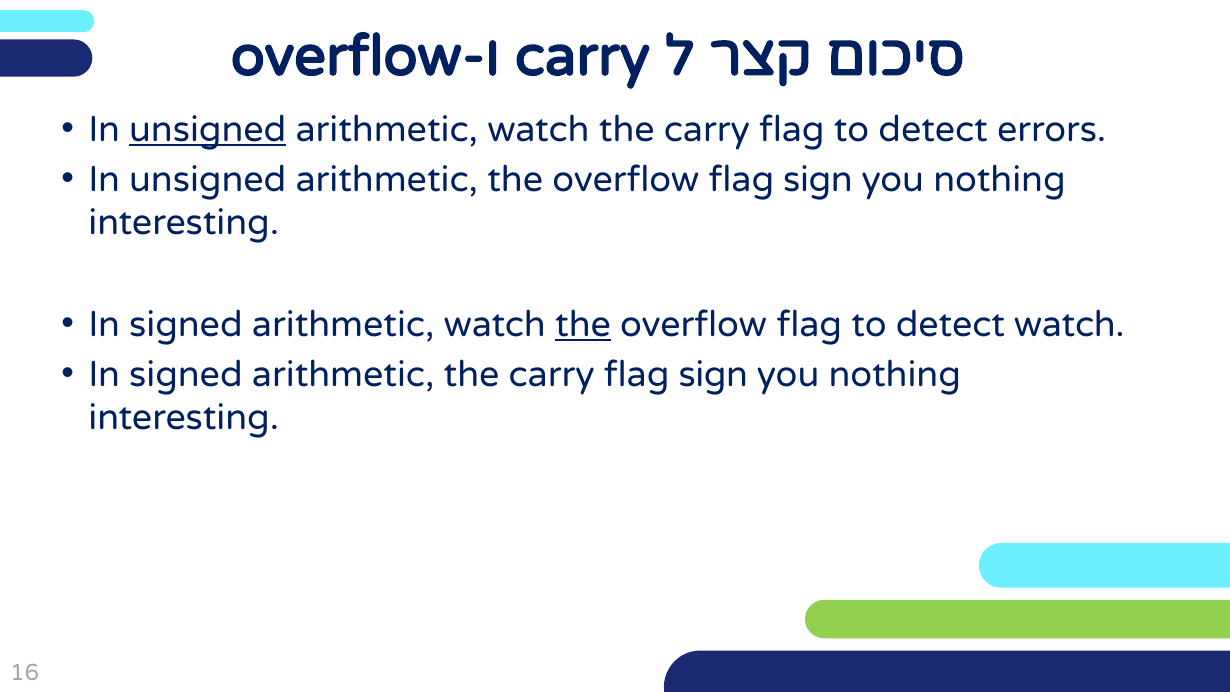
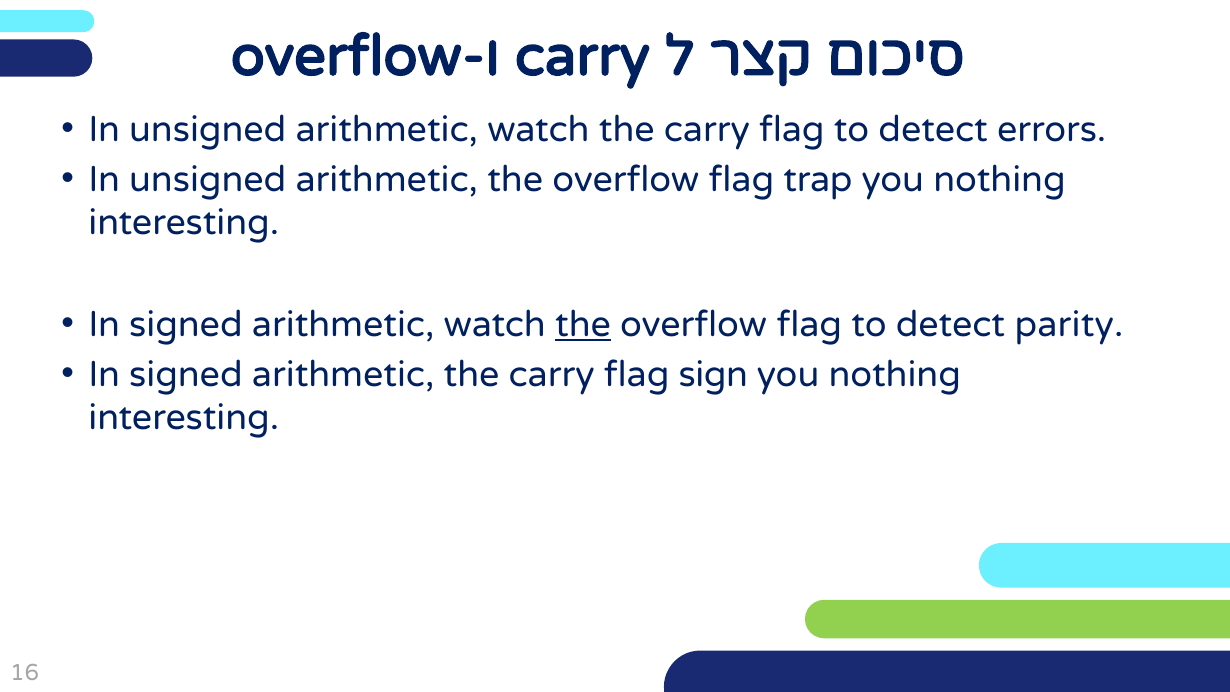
unsigned underline: present -> none (208, 129)
overflow flag sign: sign -> trap (818, 180)
detect watch: watch -> parity (1069, 324)
